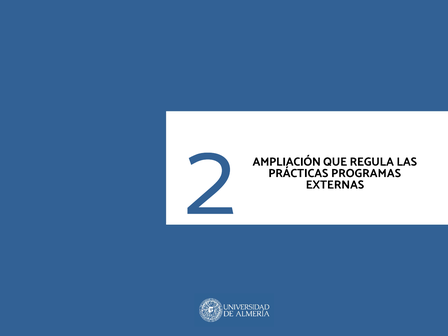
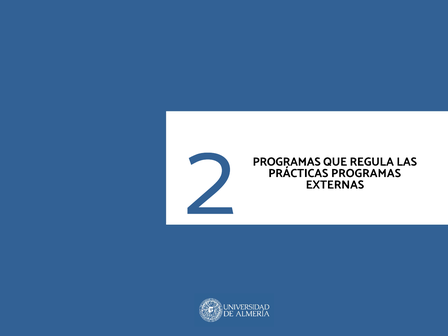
2 AMPLIACIÓN: AMPLIACIÓN -> PROGRAMAS (287, 162)
